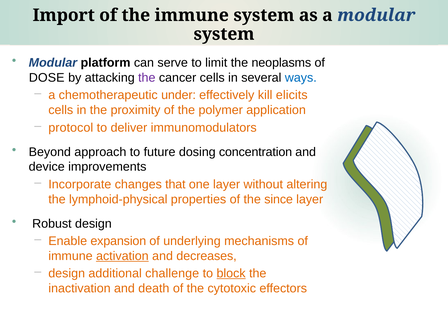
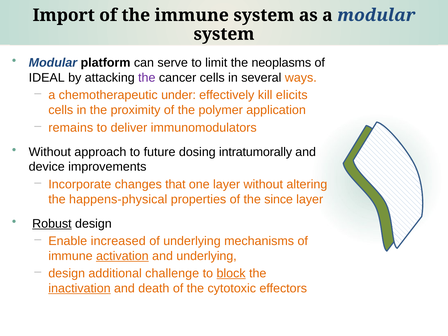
DOSE: DOSE -> IDEAL (47, 78)
ways colour: blue -> orange (301, 78)
protocol: protocol -> remains (71, 128)
Beyond: Beyond -> Without (50, 152)
concentration: concentration -> intratumorally (256, 152)
lymphoid-physical: lymphoid-physical -> happens-physical (118, 199)
Robust underline: none -> present (52, 224)
expansion: expansion -> increased (118, 241)
and decreases: decreases -> underlying (207, 256)
inactivation underline: none -> present (79, 288)
